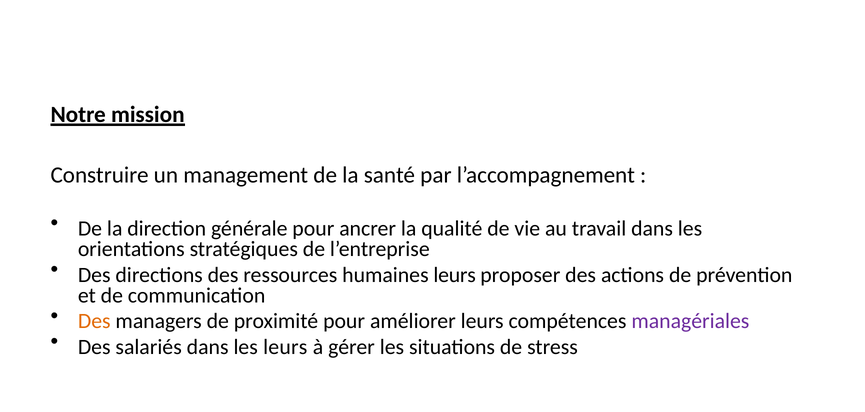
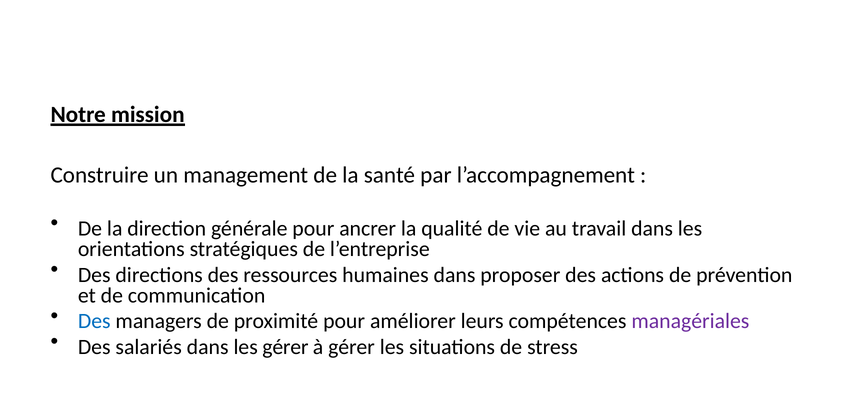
humaines leurs: leurs -> dans (455, 275)
Des colour: orange -> blue (94, 321)
les leurs: leurs -> gérer (285, 347)
